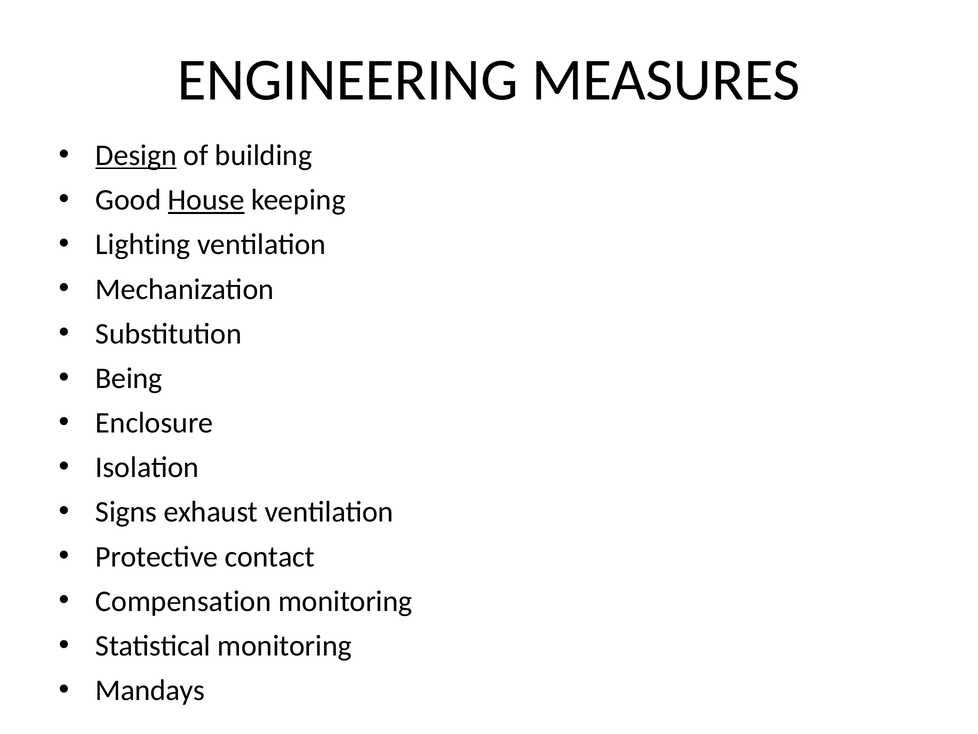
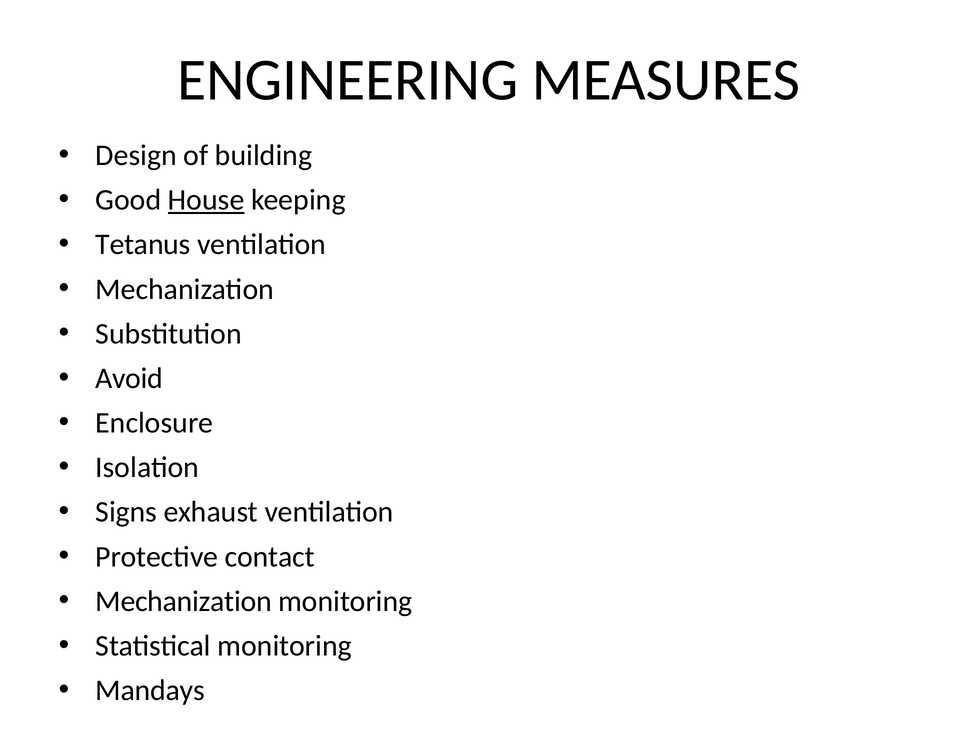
Design underline: present -> none (136, 155)
Lighting: Lighting -> Tetanus (143, 244)
Being: Being -> Avoid (129, 378)
Compensation: Compensation -> Mechanization (184, 601)
